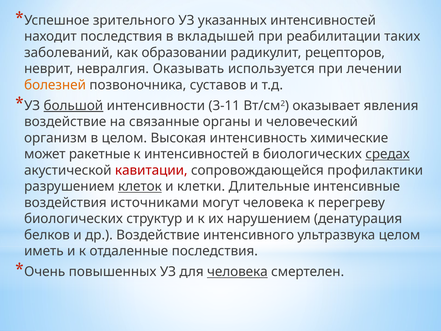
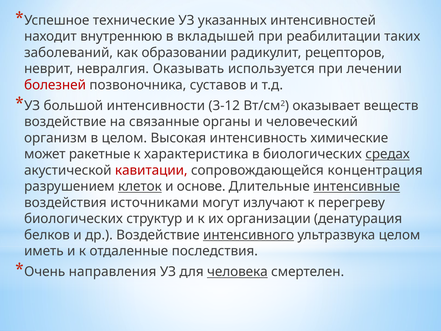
зрительного: зрительного -> технические (134, 20)
находит последствия: последствия -> внутреннюю (121, 36)
болезней colour: orange -> red (55, 85)
большой underline: present -> none (73, 106)
3-11: 3-11 -> 3-12 (224, 106)
явления: явления -> веществ (391, 106)
к интенсивностей: интенсивностей -> характеристика (196, 154)
профилактики: профилактики -> концентрация (375, 170)
клетки: клетки -> основе (201, 186)
интенсивные underline: none -> present (357, 186)
могут человека: человека -> излучают (273, 202)
нарушением: нарушением -> организации (269, 219)
интенсивного underline: none -> present (249, 235)
повышенных: повышенных -> направления (113, 272)
